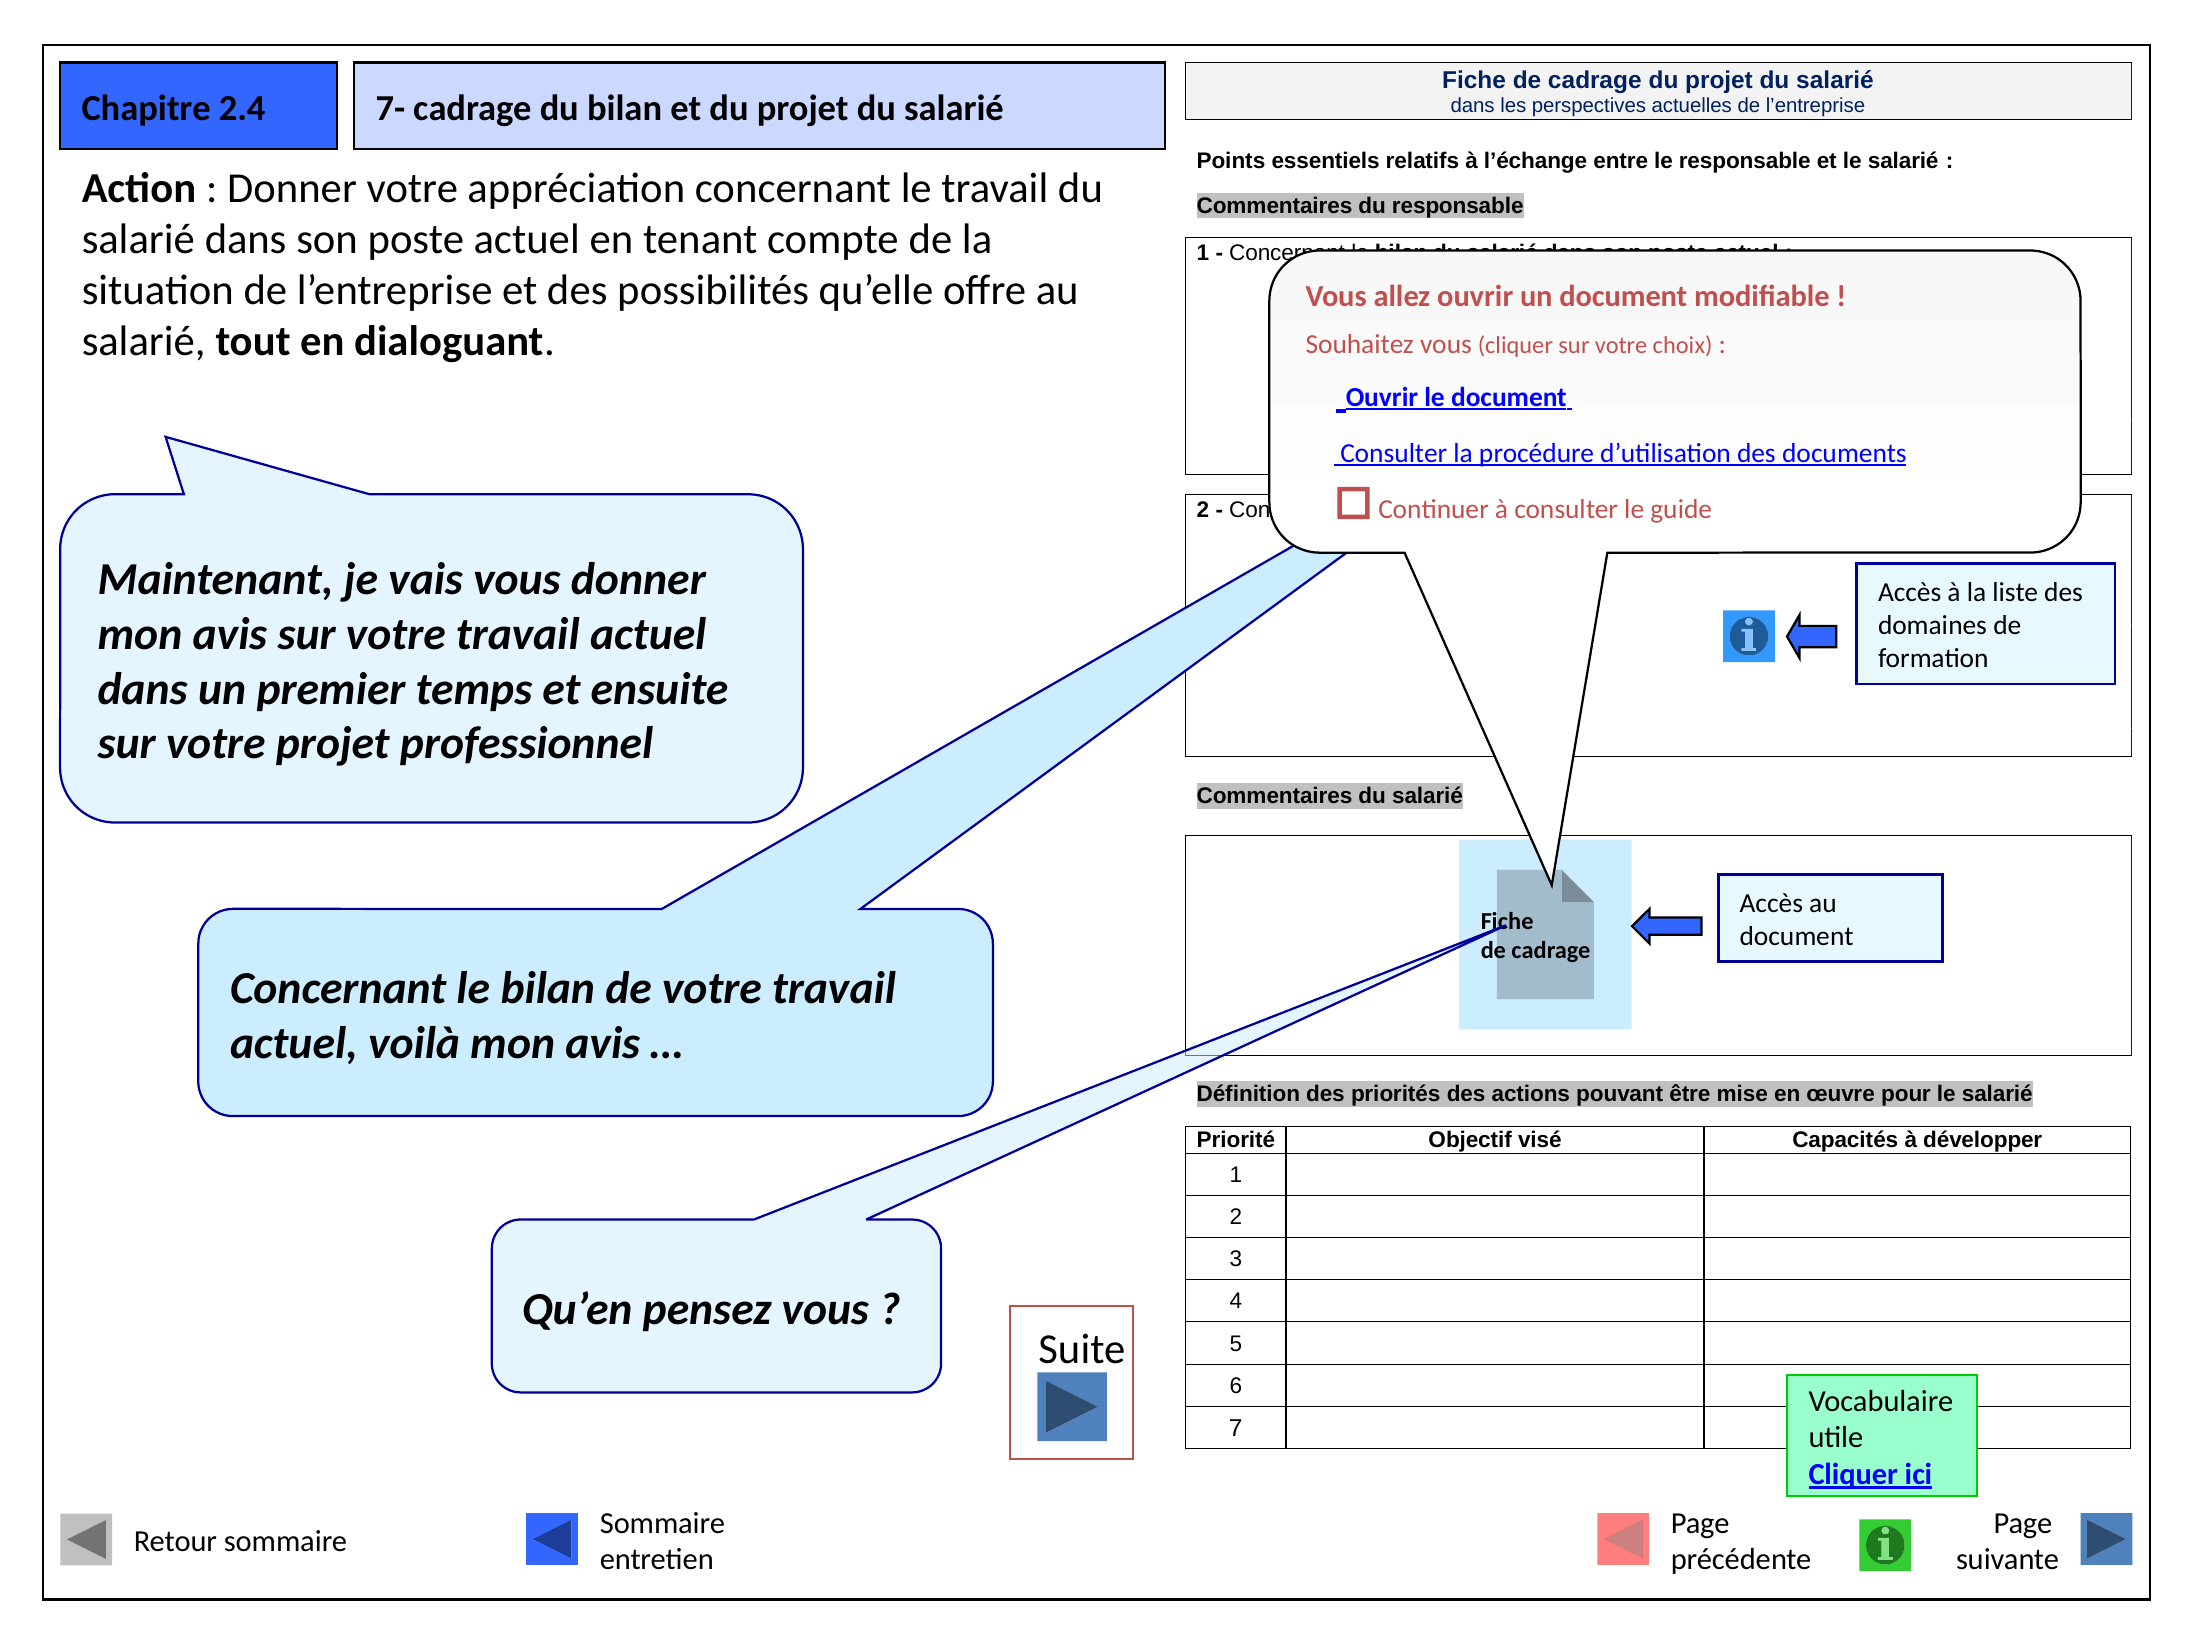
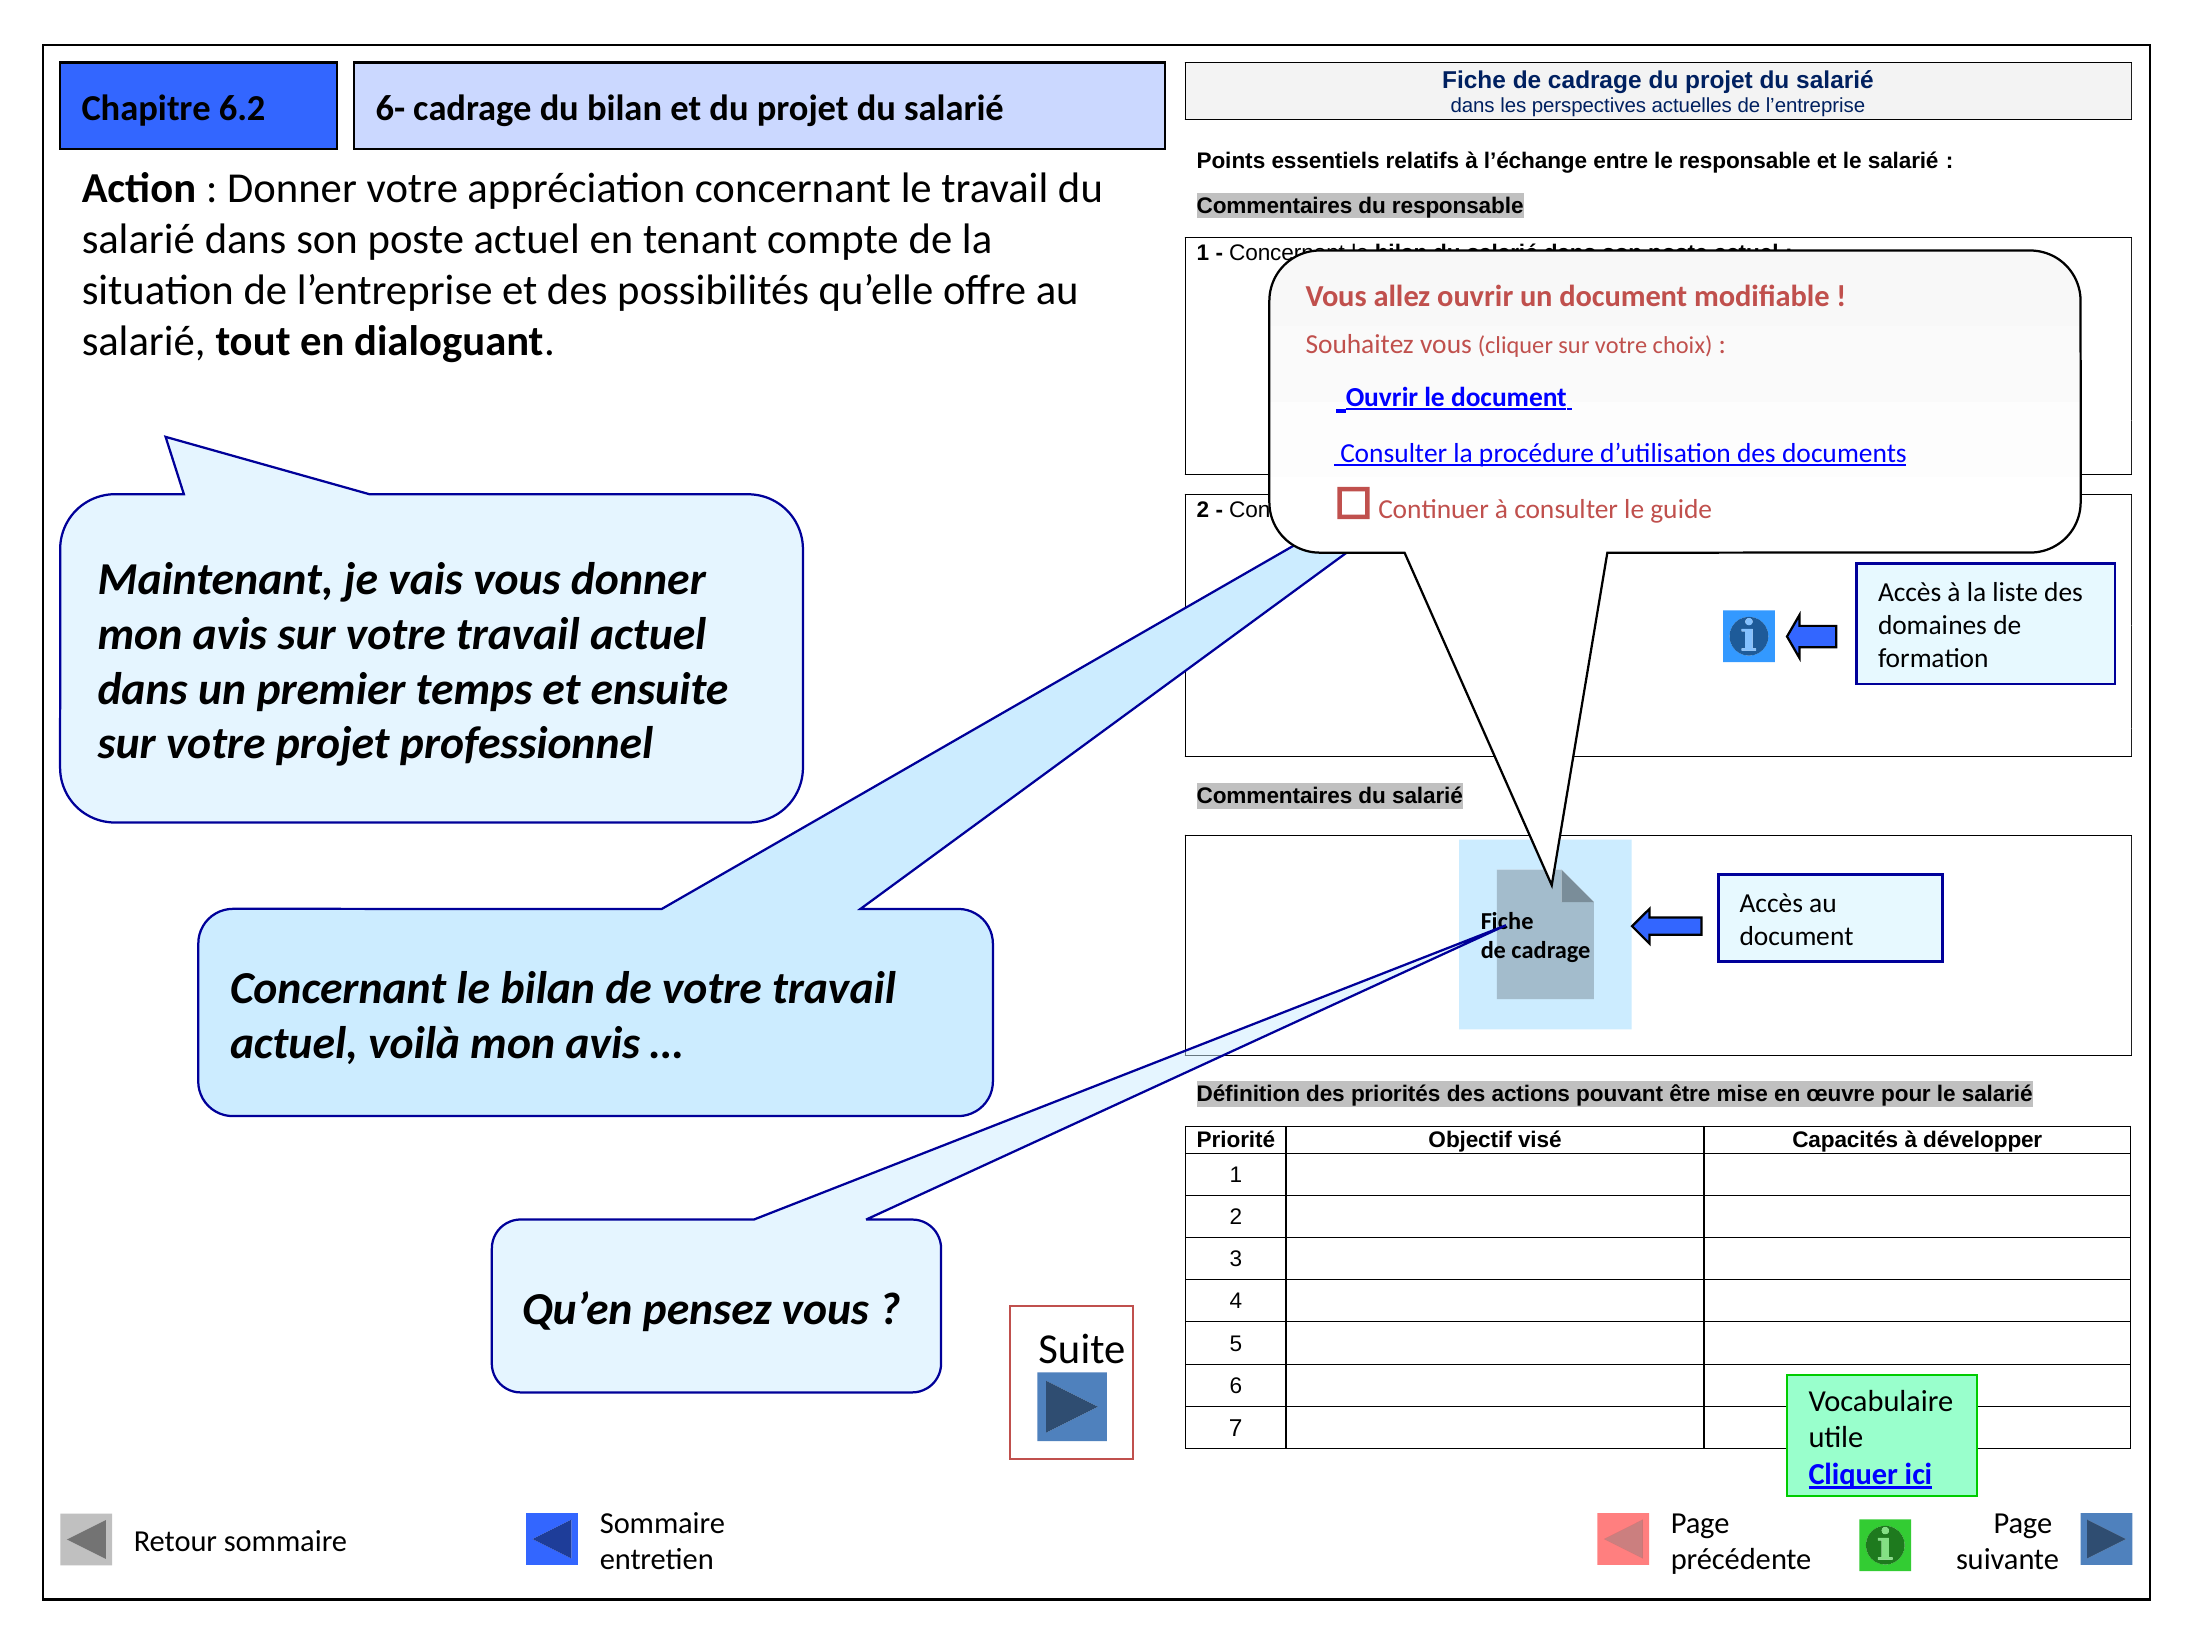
2.4: 2.4 -> 6.2 (242, 108)
7-: 7- -> 6- (390, 108)
